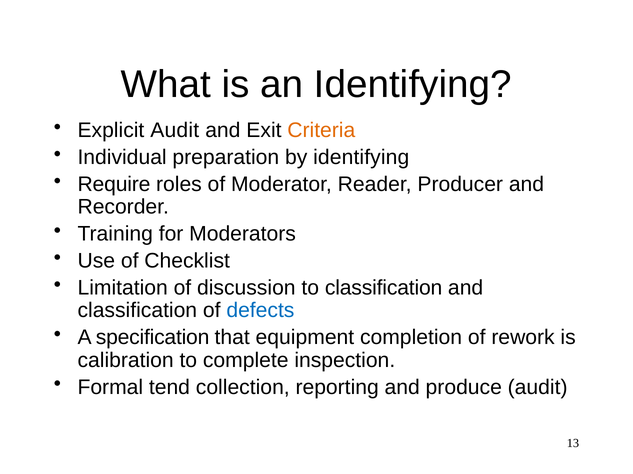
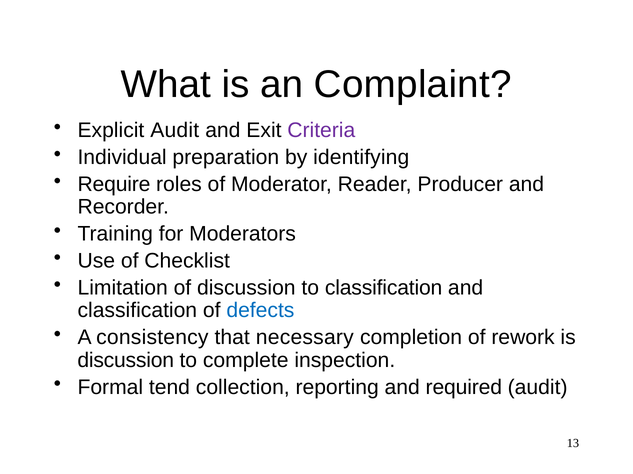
an Identifying: Identifying -> Complaint (413, 84)
Criteria colour: orange -> purple (321, 131)
specification: specification -> consistency (152, 338)
equipment: equipment -> necessary (305, 338)
calibration: calibration -> discussion (126, 361)
produce: produce -> required (464, 388)
